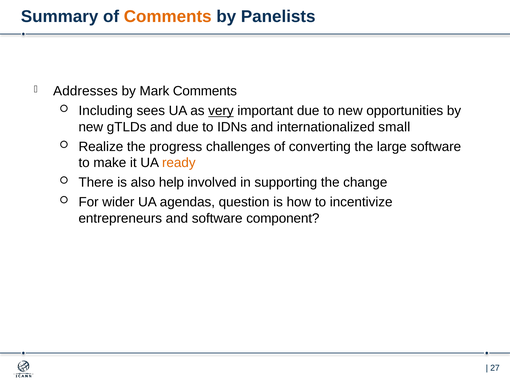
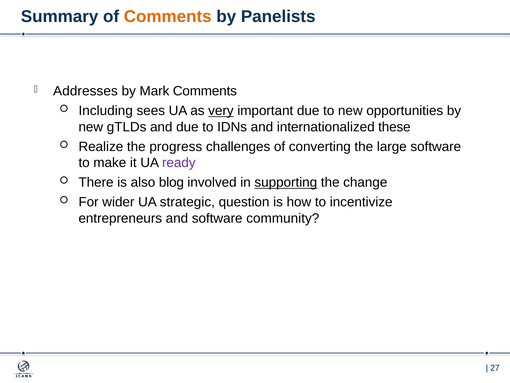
small: small -> these (394, 127)
ready colour: orange -> purple (179, 163)
help: help -> blog (171, 182)
supporting underline: none -> present (286, 182)
agendas: agendas -> strategic (187, 202)
component: component -> community (283, 218)
